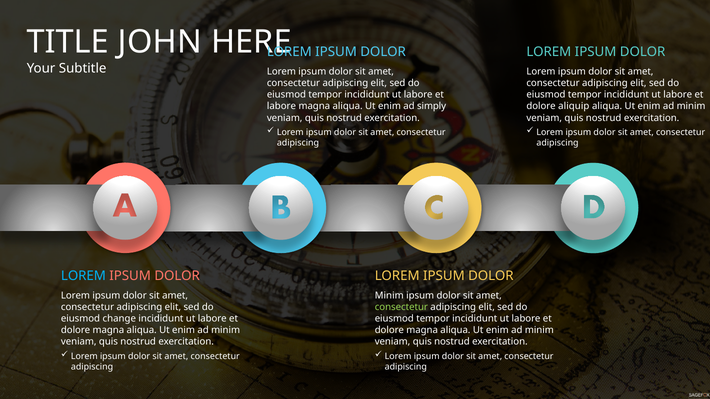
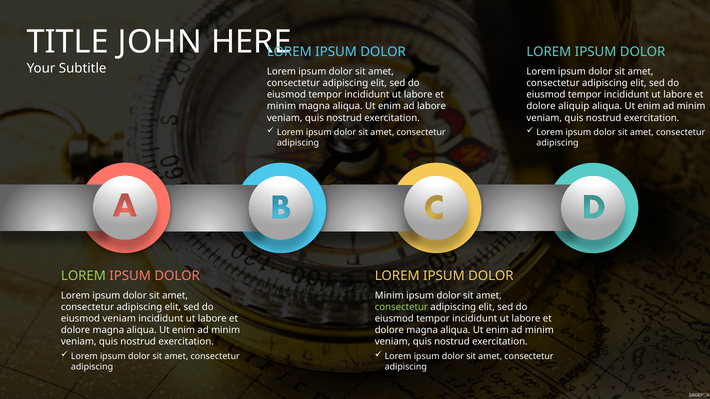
labore: labore -> minim (281, 106)
ad simply: simply -> labore (432, 106)
LOREM colour: light blue -> light green (83, 276)
eiusmod change: change -> veniam (119, 319)
